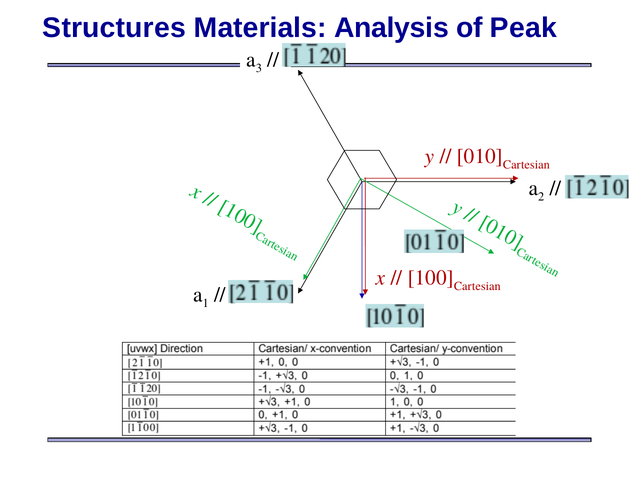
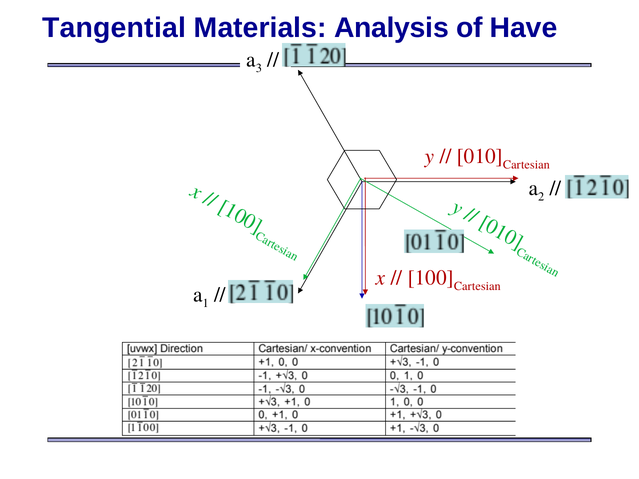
Structures: Structures -> Tangential (114, 28)
Peak: Peak -> Have (524, 28)
